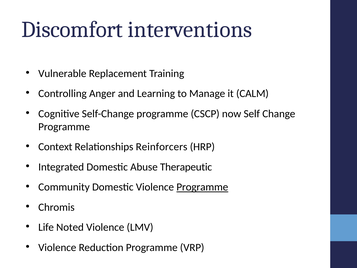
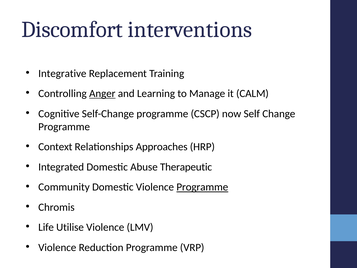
Vulnerable: Vulnerable -> Integrative (62, 73)
Anger underline: none -> present (102, 93)
Reinforcers: Reinforcers -> Approaches (162, 147)
Noted: Noted -> Utilise (70, 227)
